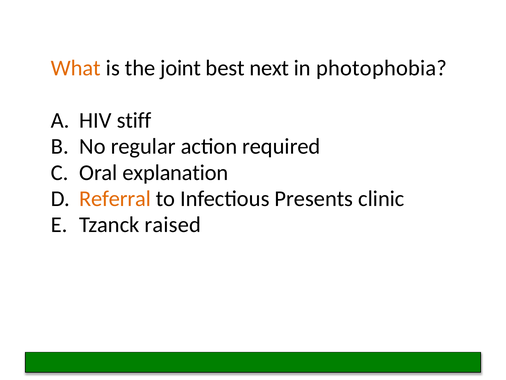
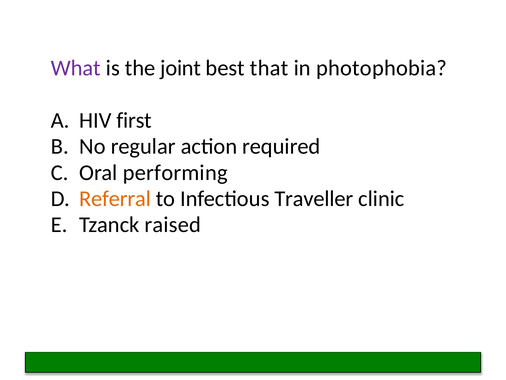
What colour: orange -> purple (76, 68)
next: next -> that (269, 68)
stiff: stiff -> first (134, 120)
explanation: explanation -> performing (175, 172)
Presents: Presents -> Traveller (314, 198)
